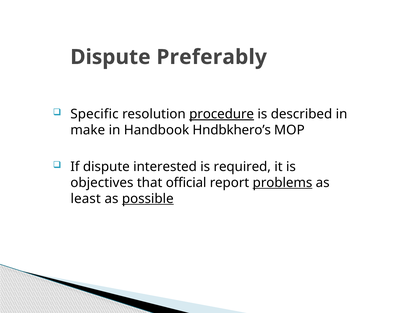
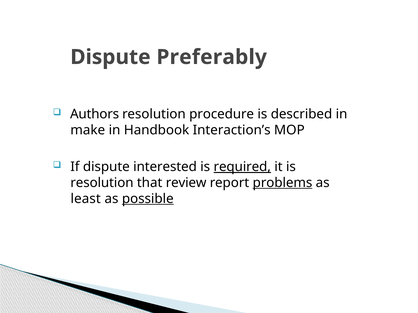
Specific: Specific -> Authors (95, 114)
procedure underline: present -> none (222, 114)
Hndbkhero’s: Hndbkhero’s -> Interaction’s (232, 130)
required underline: none -> present (242, 167)
objectives: objectives -> resolution (102, 183)
official: official -> review (186, 183)
